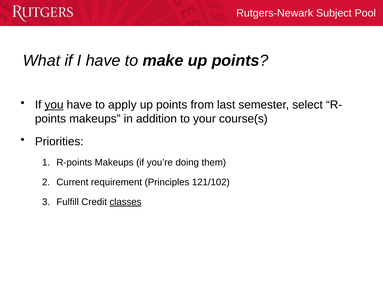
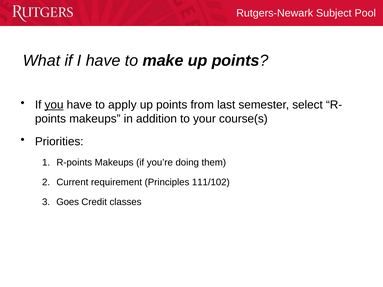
121/102: 121/102 -> 111/102 (211, 182)
Fulfill: Fulfill -> Goes (68, 202)
classes underline: present -> none (126, 202)
